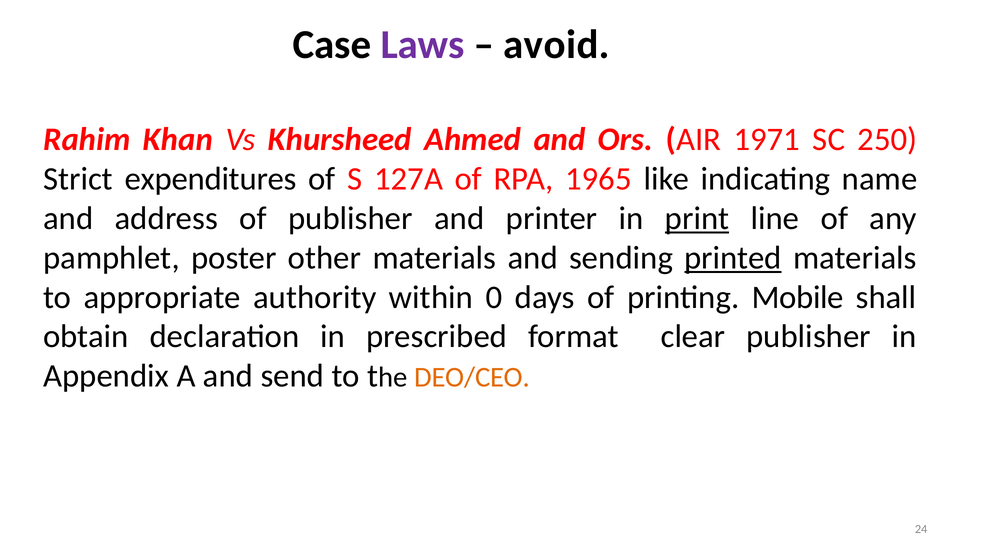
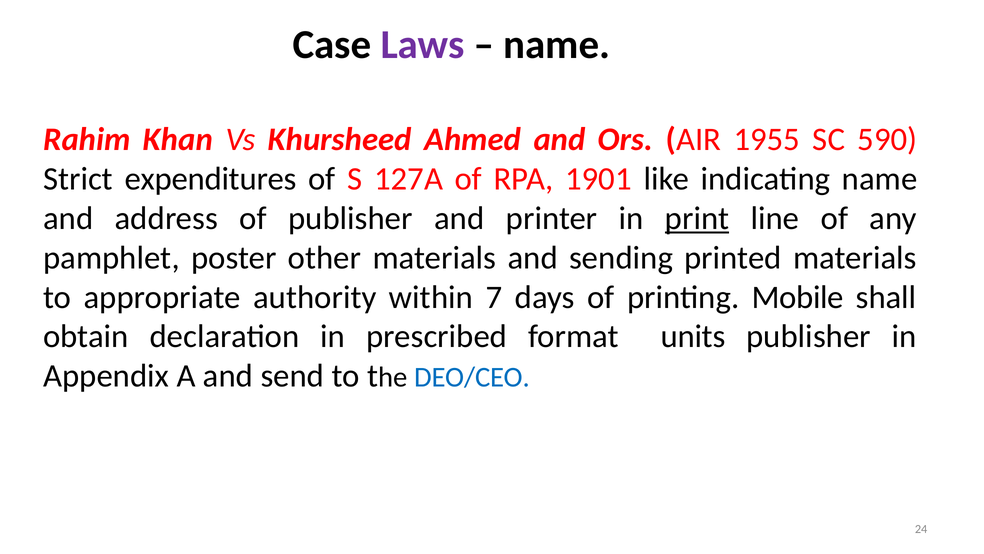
avoid: avoid -> name (557, 45)
1971: 1971 -> 1955 (767, 139)
250: 250 -> 590 (887, 139)
1965: 1965 -> 1901 (598, 179)
printed underline: present -> none (733, 258)
0: 0 -> 7 (494, 297)
clear: clear -> units (693, 336)
DEO/CEO colour: orange -> blue (472, 377)
